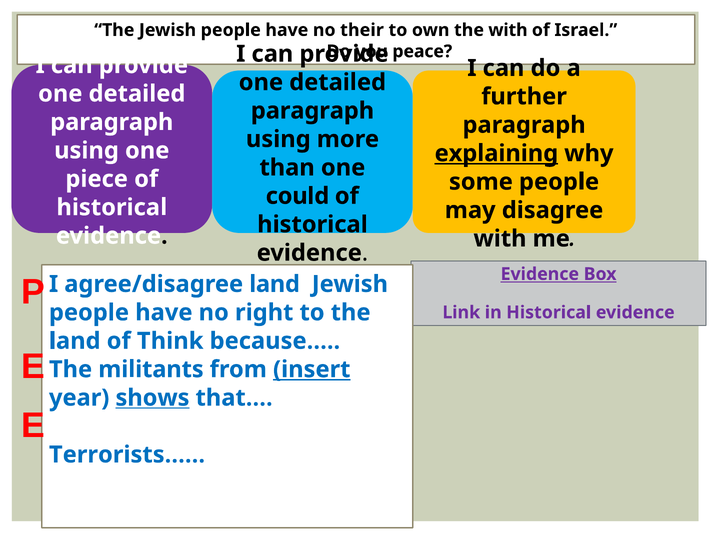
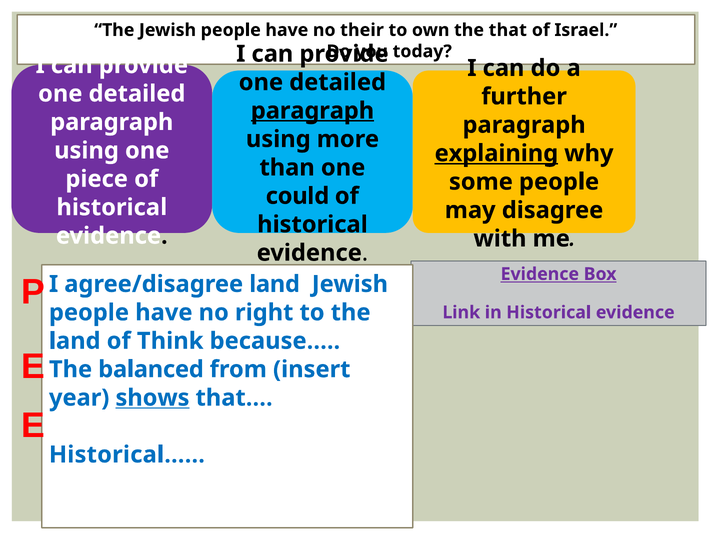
the with: with -> that (508, 30)
peace: peace -> today (422, 51)
paragraph underline: none -> present (312, 111)
militants: militants -> balanced (151, 370)
insert underline: present -> none (312, 370)
Terrorists……: Terrorists…… -> Historical…… (127, 455)
